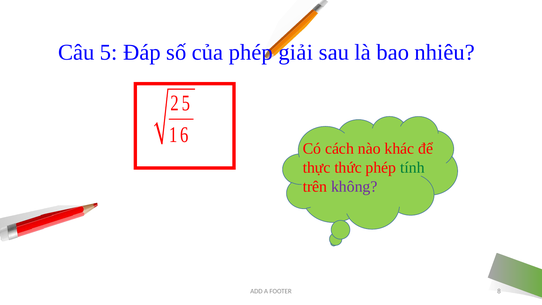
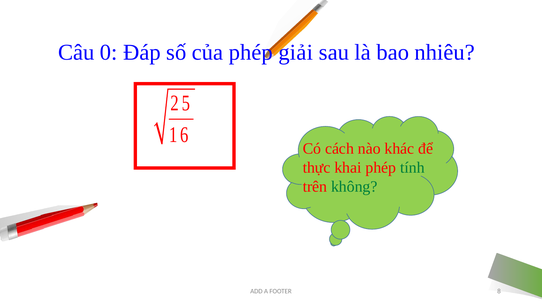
5: 5 -> 0 (109, 53)
thức: thức -> khai (348, 168)
không colour: purple -> green (354, 187)
